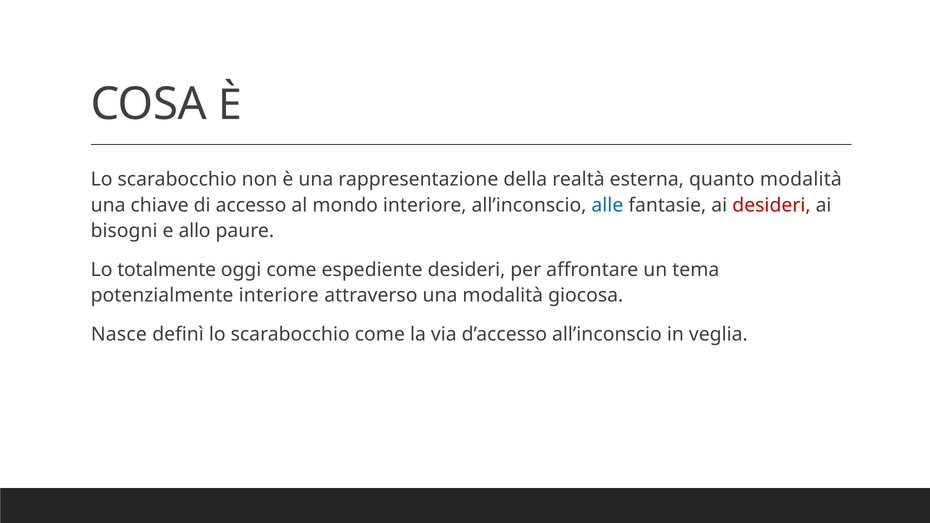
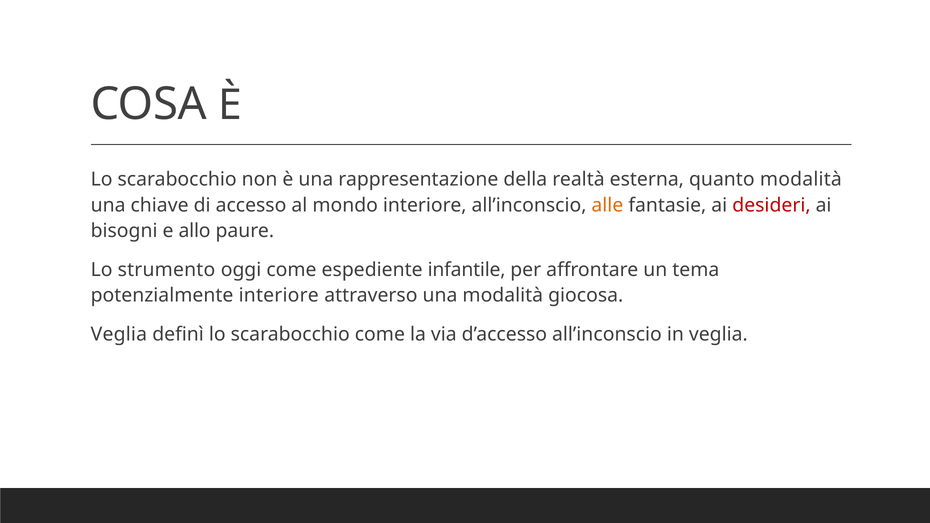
alle colour: blue -> orange (607, 205)
totalmente: totalmente -> strumento (166, 270)
espediente desideri: desideri -> infantile (467, 270)
Nasce: Nasce -> Veglia (119, 335)
